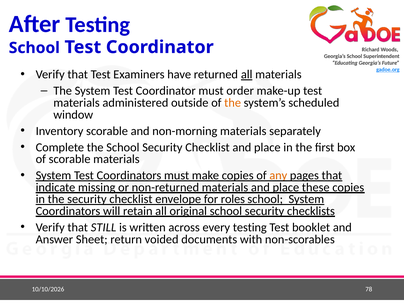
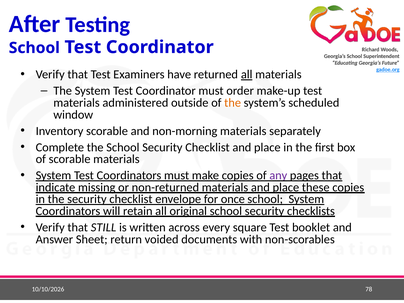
any colour: orange -> purple (278, 176)
roles: roles -> once (233, 199)
every testing: testing -> square (250, 227)
